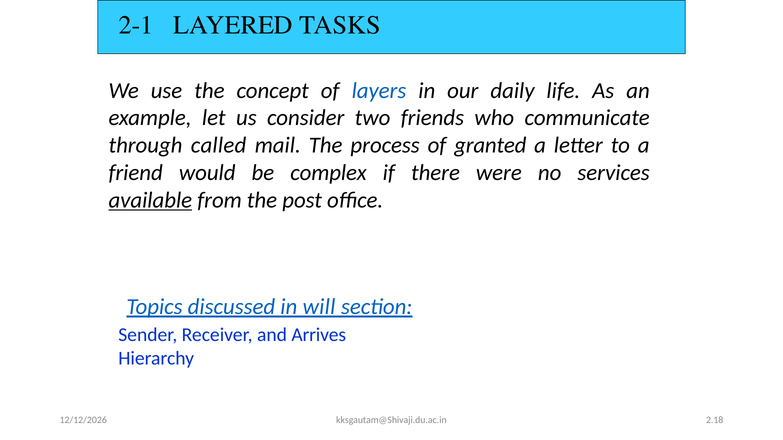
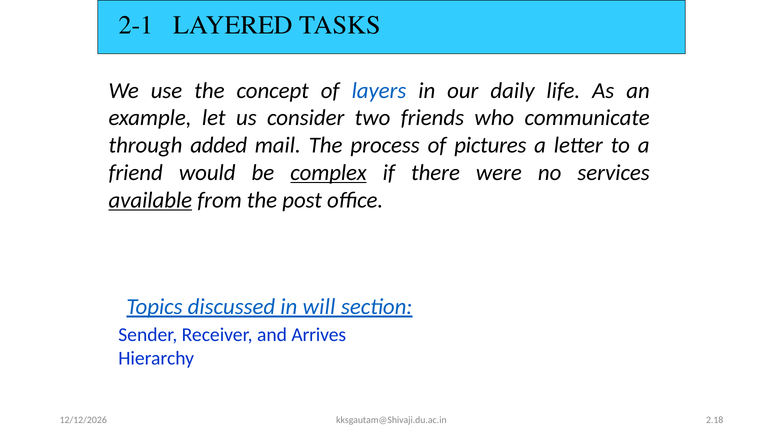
called: called -> added (219, 145)
granted: granted -> pictures (490, 145)
complex underline: none -> present (329, 173)
